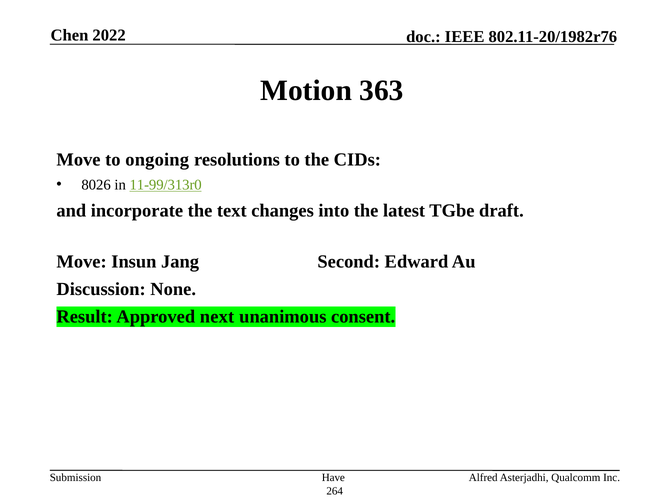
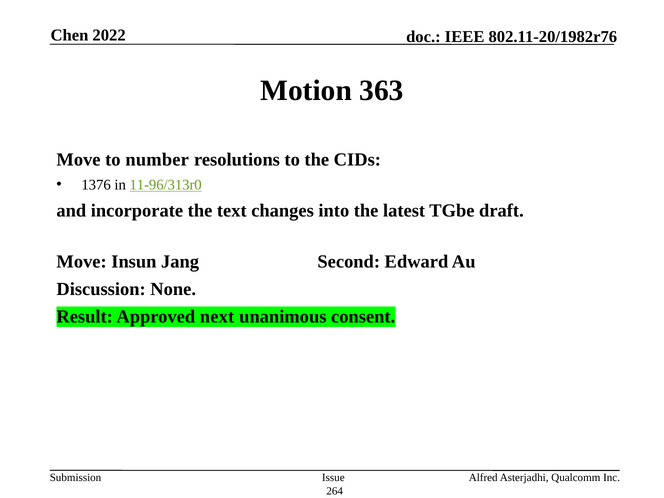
ongoing: ongoing -> number (157, 160)
8026: 8026 -> 1376 (96, 185)
11-99/313r0: 11-99/313r0 -> 11-96/313r0 (166, 185)
Have: Have -> Issue (333, 478)
